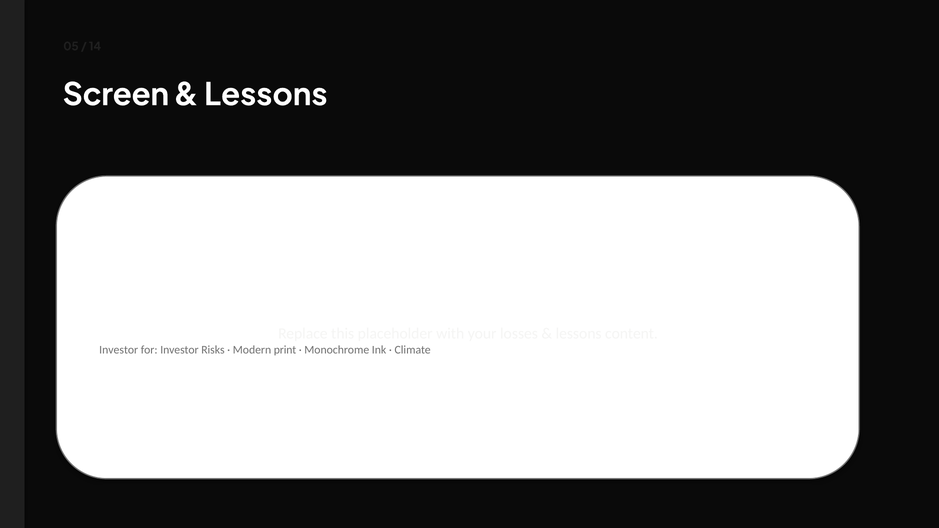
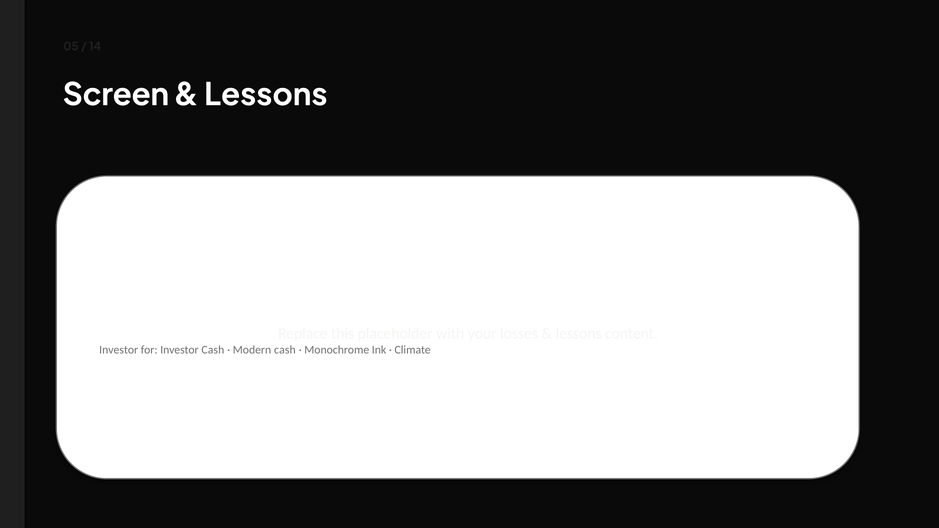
Investor Risks: Risks -> Cash (213, 350)
Modern print: print -> cash (285, 350)
